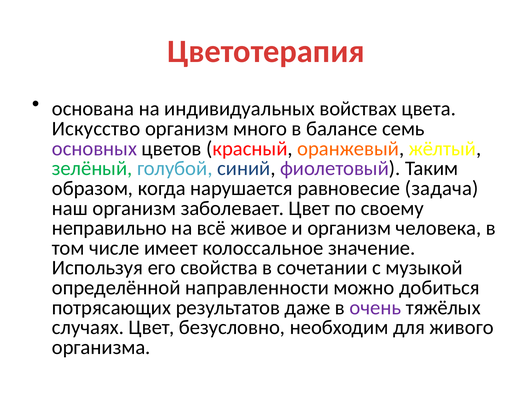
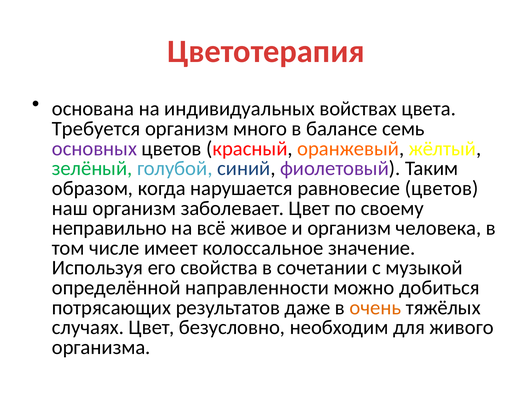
Искусство: Искусство -> Требуется (96, 129)
равновесие задача: задача -> цветов (442, 188)
очень colour: purple -> orange (375, 308)
